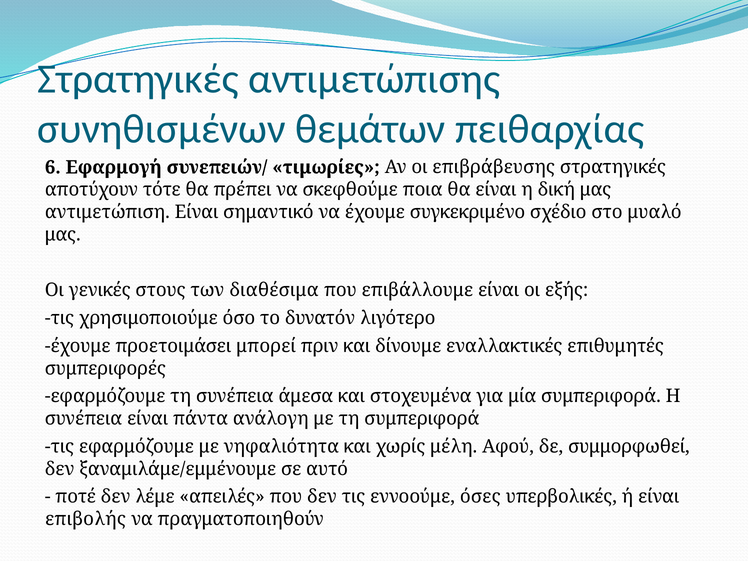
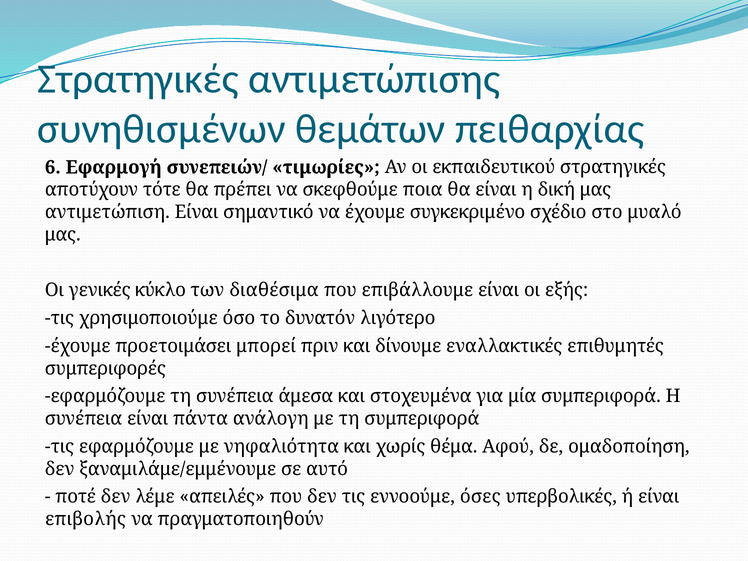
επιβράβευσης: επιβράβευσης -> εκπαιδευτικού (494, 167)
στους: στους -> κύκλο (161, 290)
μέλη: μέλη -> θέμα (454, 446)
συμμορφωθεί: συμμορφωθεί -> ομαδοποίηση (629, 446)
